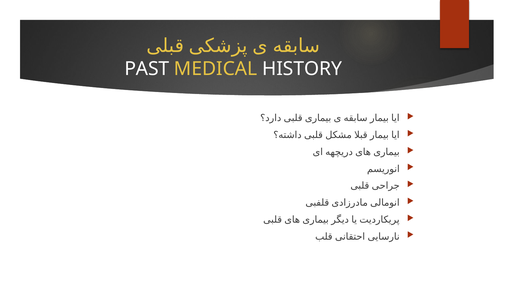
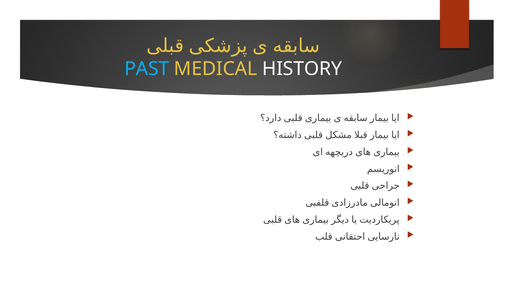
PAST colour: white -> light blue (147, 69)
